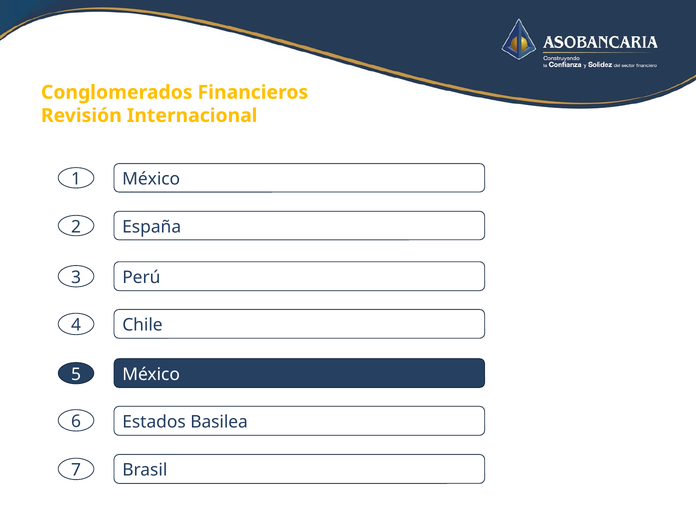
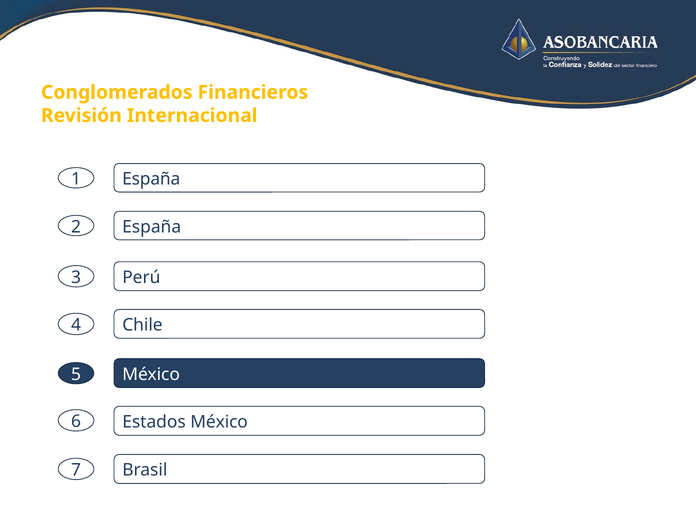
1 México: México -> España (151, 179)
Estados Basilea: Basilea -> México (219, 422)
